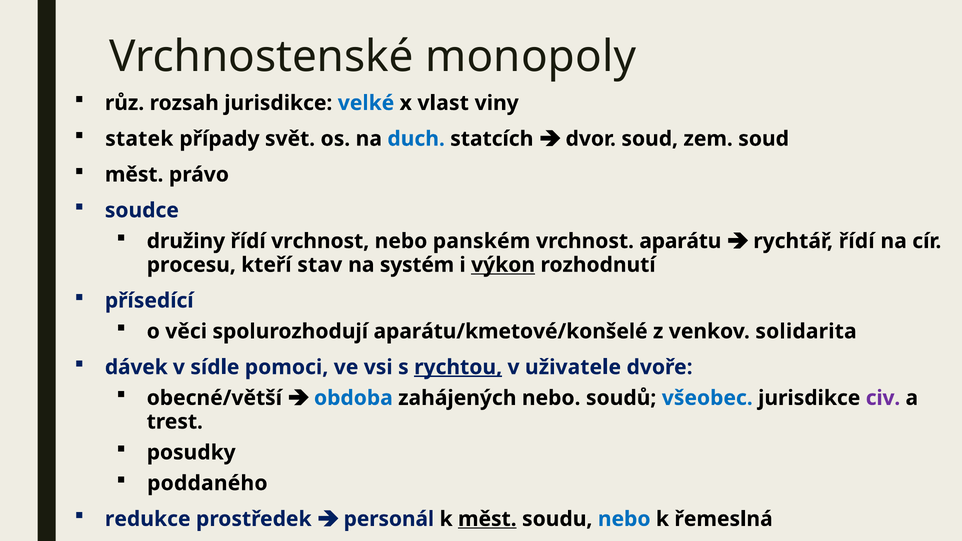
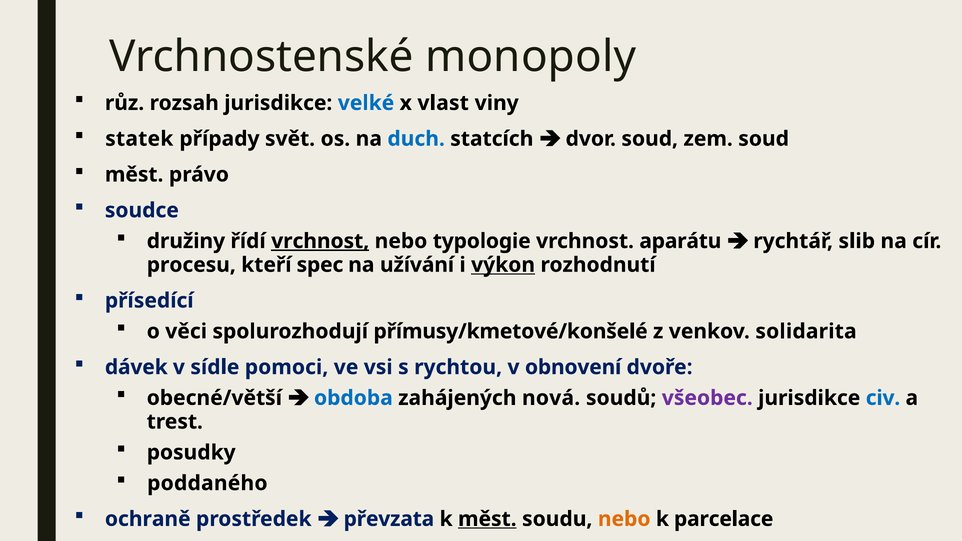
vrchnost underline: none -> present (320, 241)
panském: panském -> typologie (482, 241)
rychtář řídí: řídí -> slib (857, 241)
stav: stav -> spec (320, 265)
systém: systém -> užívání (417, 265)
aparátu/kmetové/konšelé: aparátu/kmetové/konšelé -> přímusy/kmetové/konšelé (511, 331)
rychtou underline: present -> none (458, 367)
uživatele: uživatele -> obnovení (573, 367)
zahájených nebo: nebo -> nová (551, 398)
všeobec colour: blue -> purple (707, 398)
civ colour: purple -> blue (883, 398)
redukce: redukce -> ochraně (148, 519)
personál: personál -> převzata (389, 519)
nebo colour: blue -> orange (624, 519)
řemeslná: řemeslná -> parcelace (724, 519)
